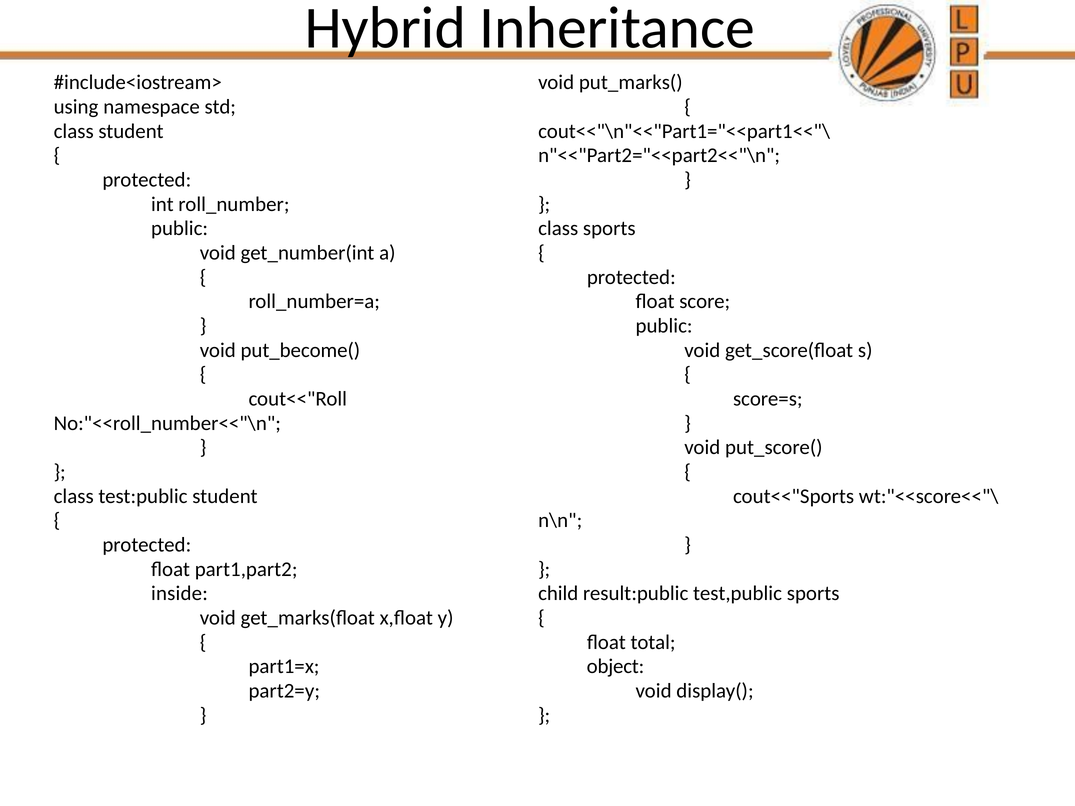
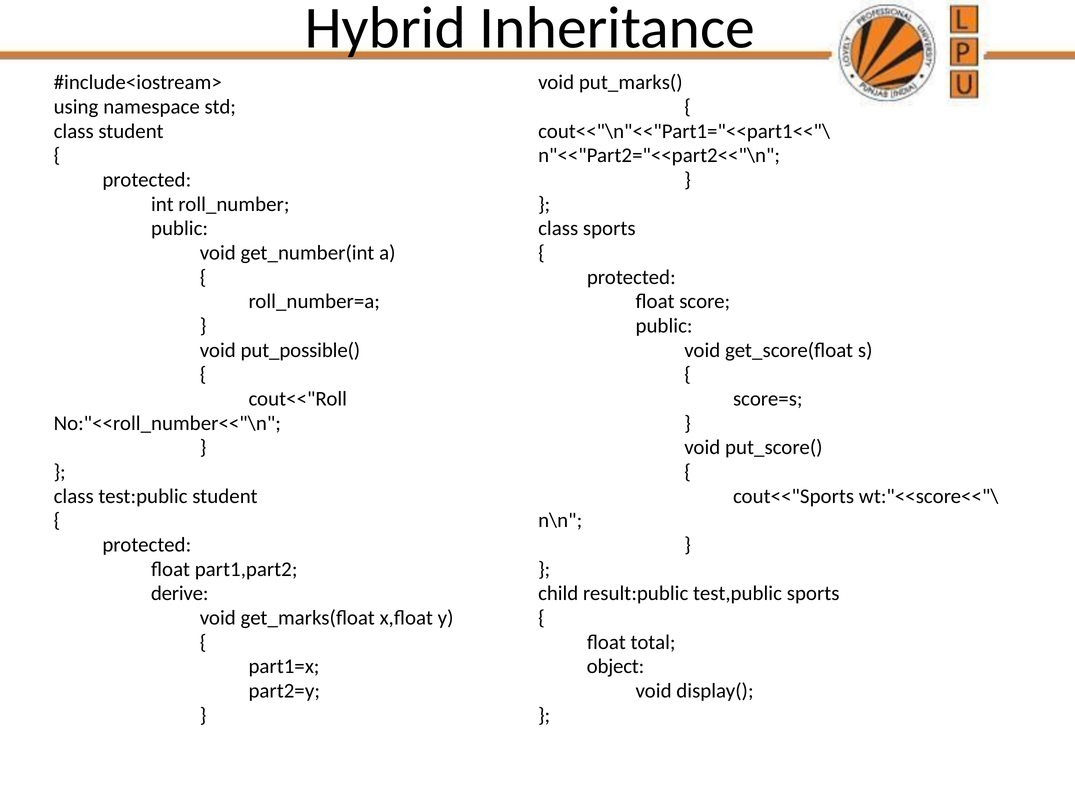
put_become(: put_become( -> put_possible( (300, 350)
inside: inside -> derive (180, 594)
